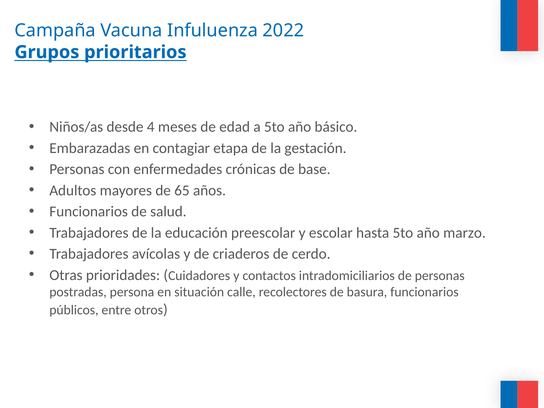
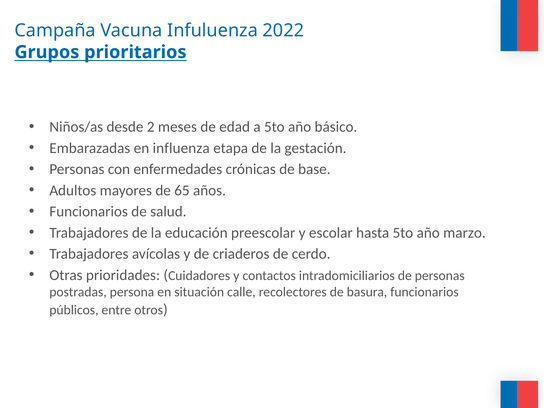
4: 4 -> 2 (151, 127)
contagiar: contagiar -> influenza (181, 148)
